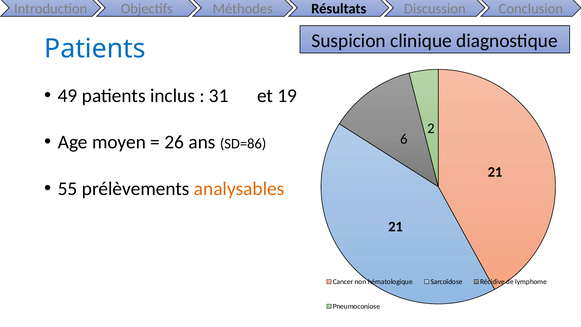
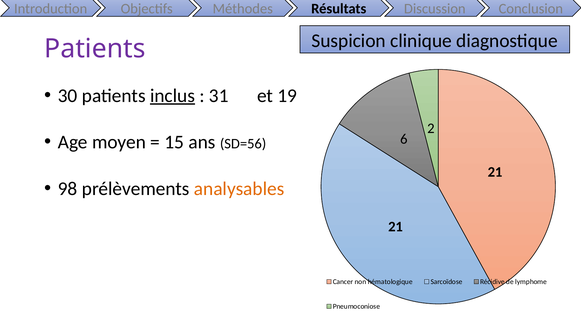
Patients colour: blue -> purple (95, 49)
49: 49 -> 30 (68, 96)
inclus underline: none -> present (172, 96)
26: 26 -> 15 (174, 142)
SD=86: SD=86 -> SD=56 (243, 144)
55: 55 -> 98 (68, 189)
